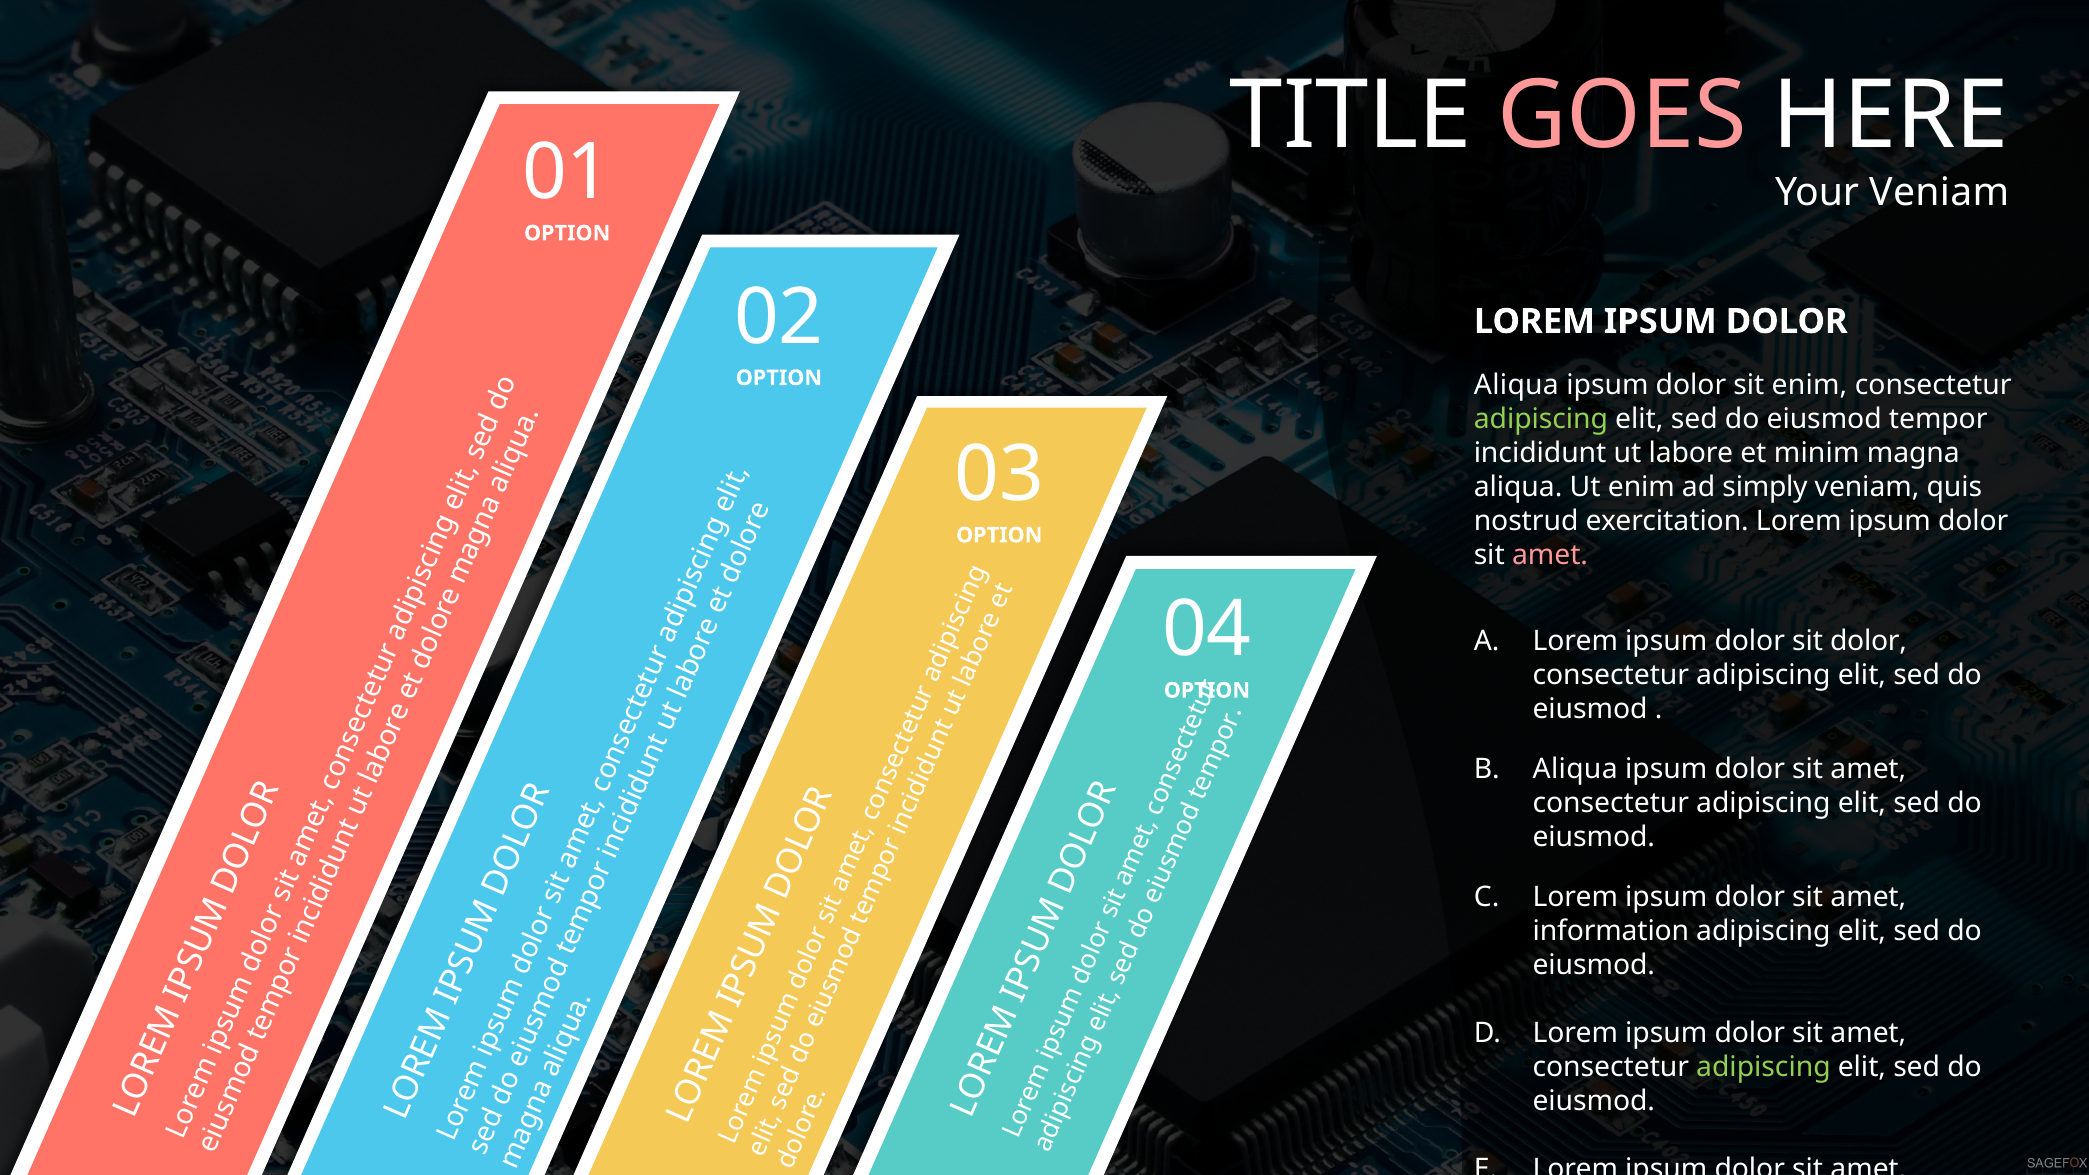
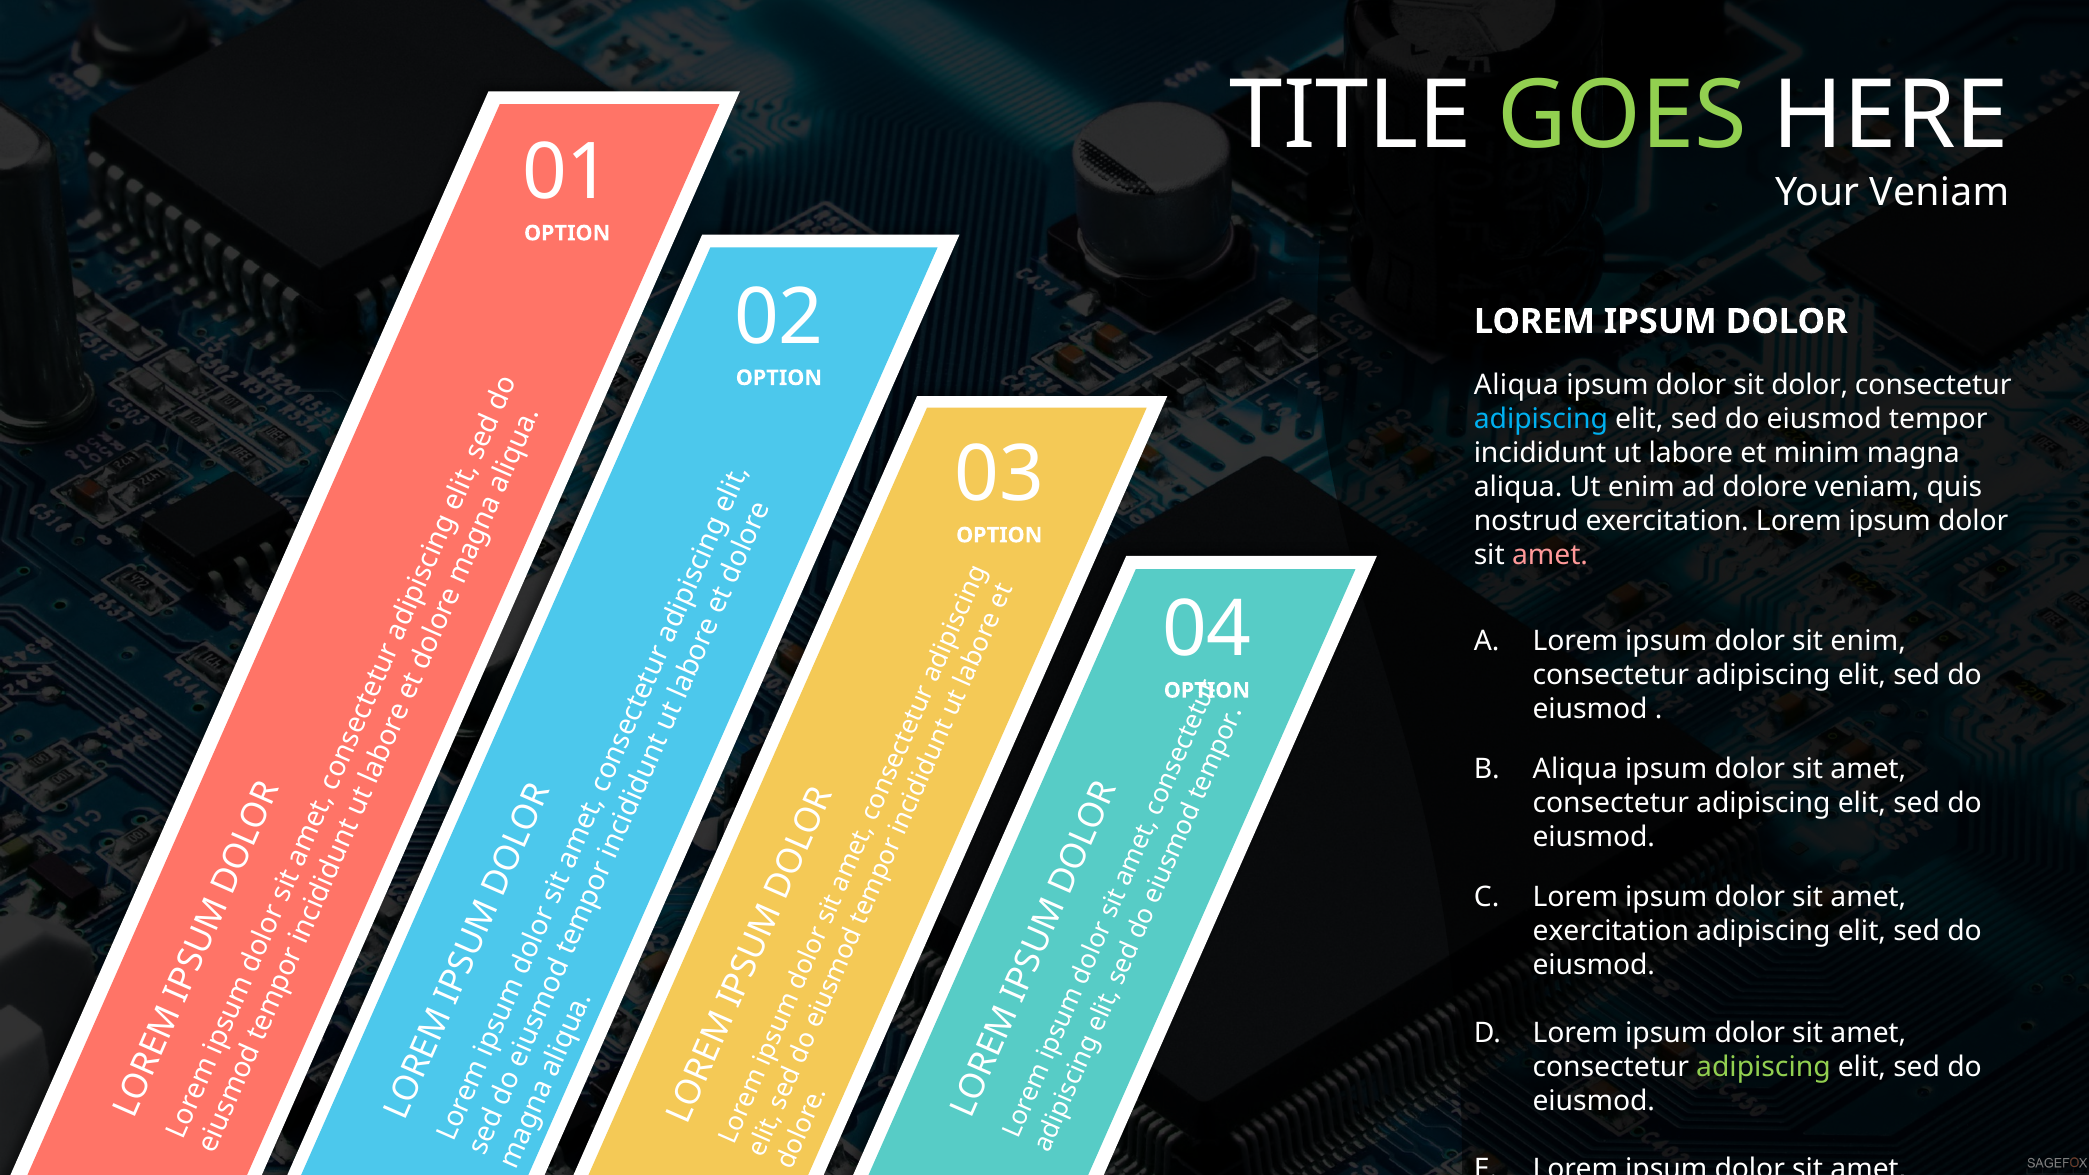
GOES colour: pink -> light green (1622, 116)
sit enim: enim -> dolor (1810, 385)
adipiscing colour: light green -> light blue (1541, 419)
simply: simply -> dolore (1765, 487)
sit dolor: dolor -> enim (1868, 641)
information: information -> exercitation (1611, 931)
